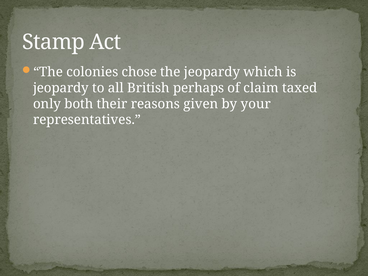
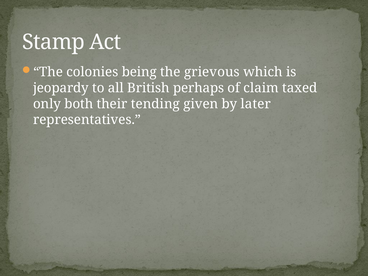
chose: chose -> being (139, 72)
the jeopardy: jeopardy -> grievous (212, 72)
reasons: reasons -> tending (155, 104)
your: your -> later (256, 104)
